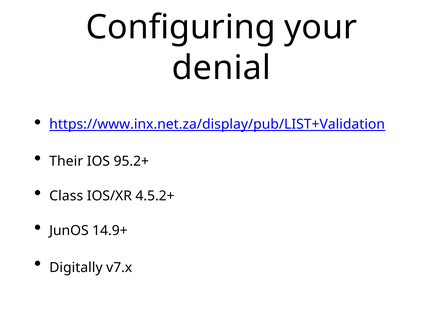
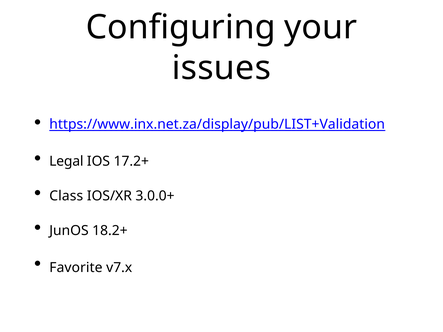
denial: denial -> issues (221, 68)
Their: Their -> Legal (66, 161)
95.2+: 95.2+ -> 17.2+ (131, 161)
4.5.2+: 4.5.2+ -> 3.0.0+ (155, 196)
14.9+: 14.9+ -> 18.2+ (110, 231)
Digitally: Digitally -> Favorite (76, 268)
